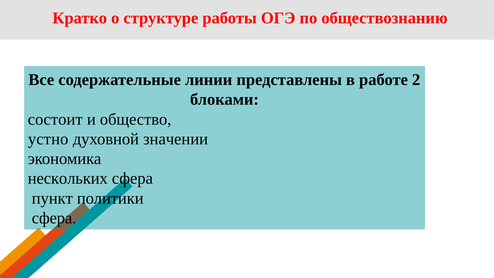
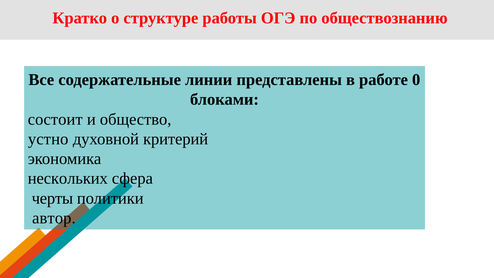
2: 2 -> 0 (416, 80)
значении: значении -> критерий (176, 139)
пункт: пункт -> черты (52, 198)
сфера: сфера -> автор (54, 218)
